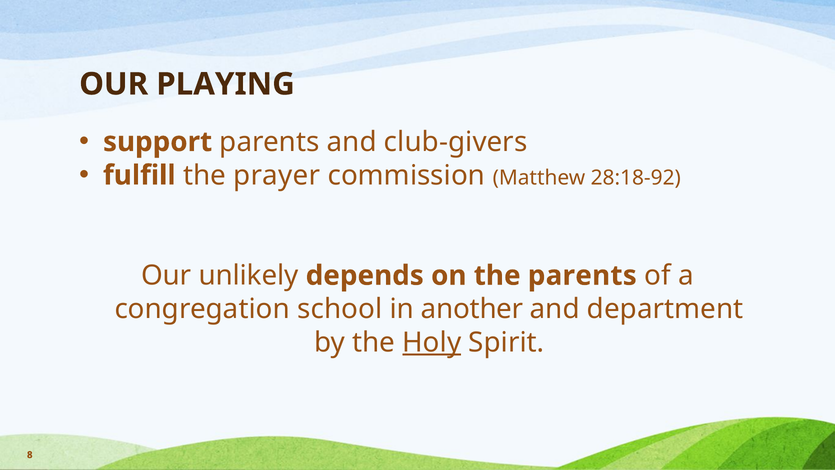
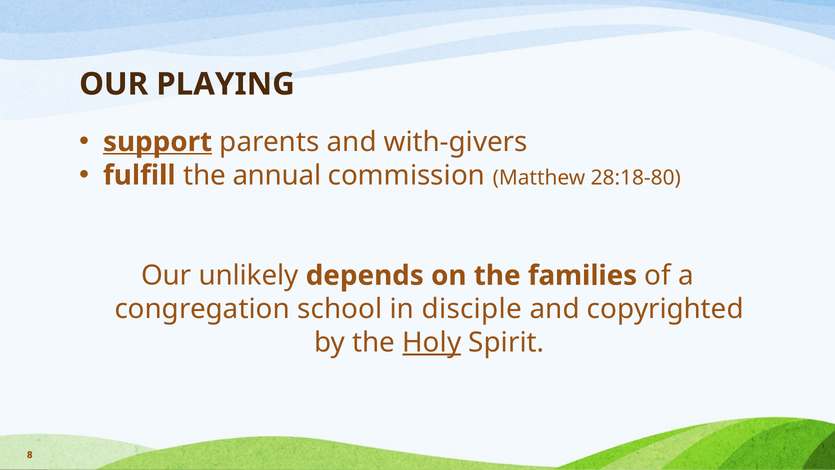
support underline: none -> present (158, 142)
club-givers: club-givers -> with-givers (456, 142)
prayer: prayer -> annual (277, 175)
28:18-92: 28:18-92 -> 28:18-80 (636, 178)
the parents: parents -> families (582, 275)
another: another -> disciple (472, 309)
department: department -> copyrighted (665, 309)
